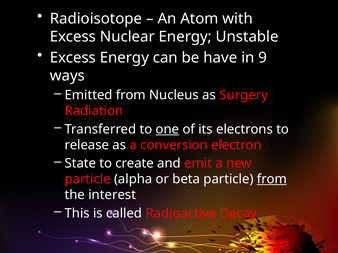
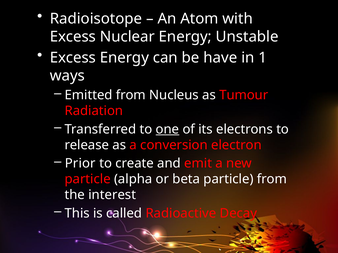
9: 9 -> 1 (263, 58)
Surgery: Surgery -> Tumour (244, 95)
State: State -> Prior (80, 164)
from underline: present -> none (272, 179)
